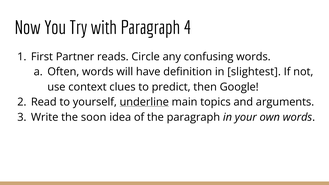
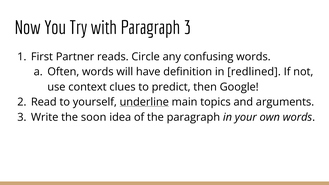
Paragraph 4: 4 -> 3 (188, 28)
slightest: slightest -> redlined (254, 72)
